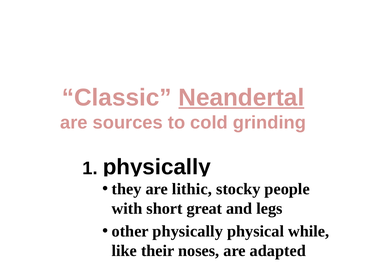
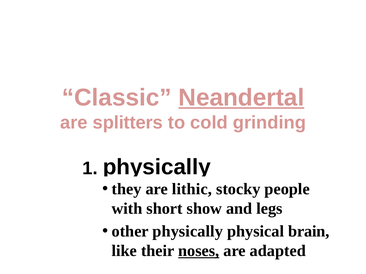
sources: sources -> splitters (128, 123)
great: great -> show (204, 209)
while: while -> brain (309, 232)
noses underline: none -> present (199, 251)
